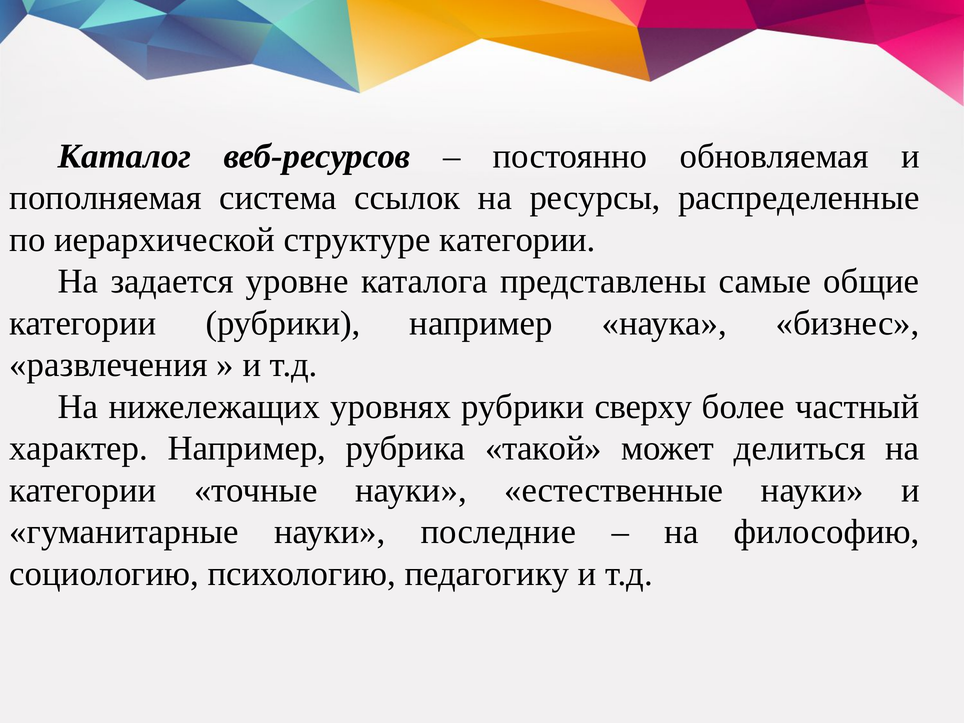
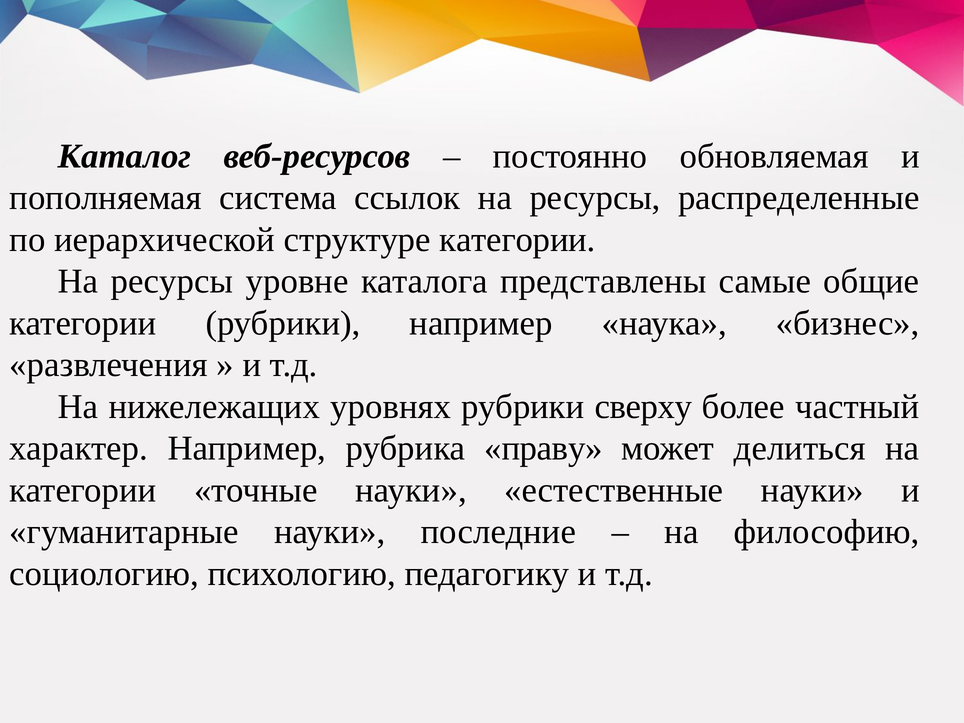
задается: задается -> ресурсы (172, 281)
такой: такой -> праву (543, 448)
